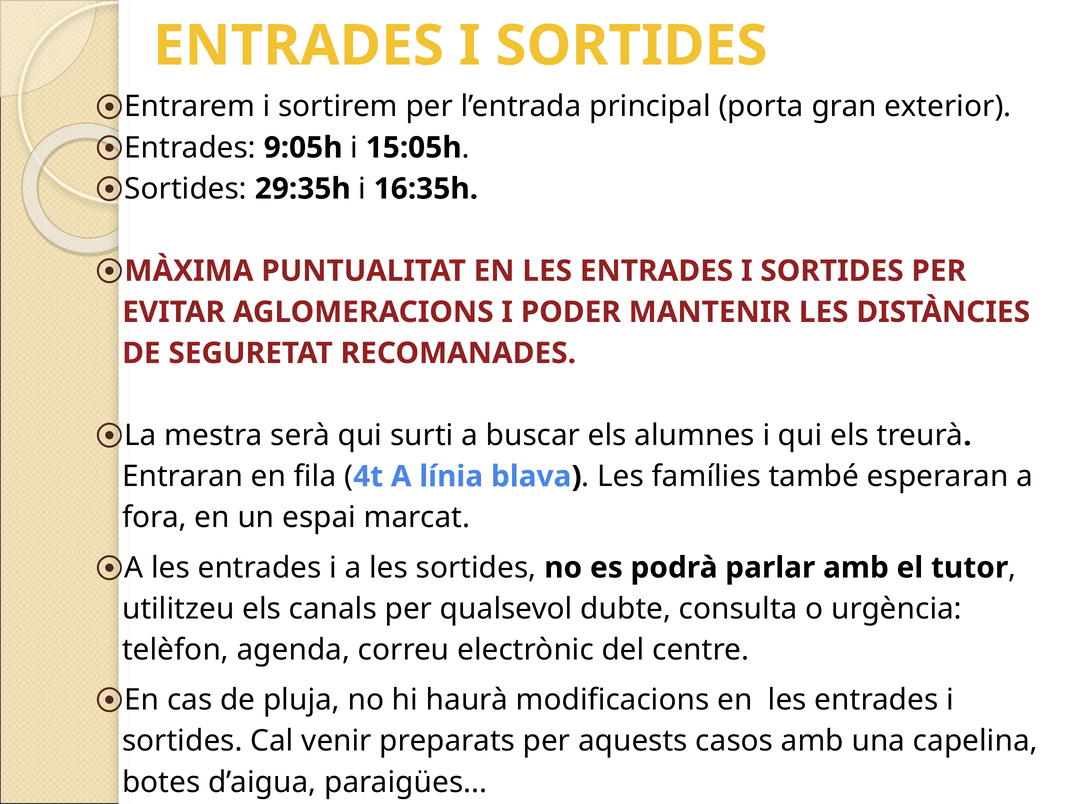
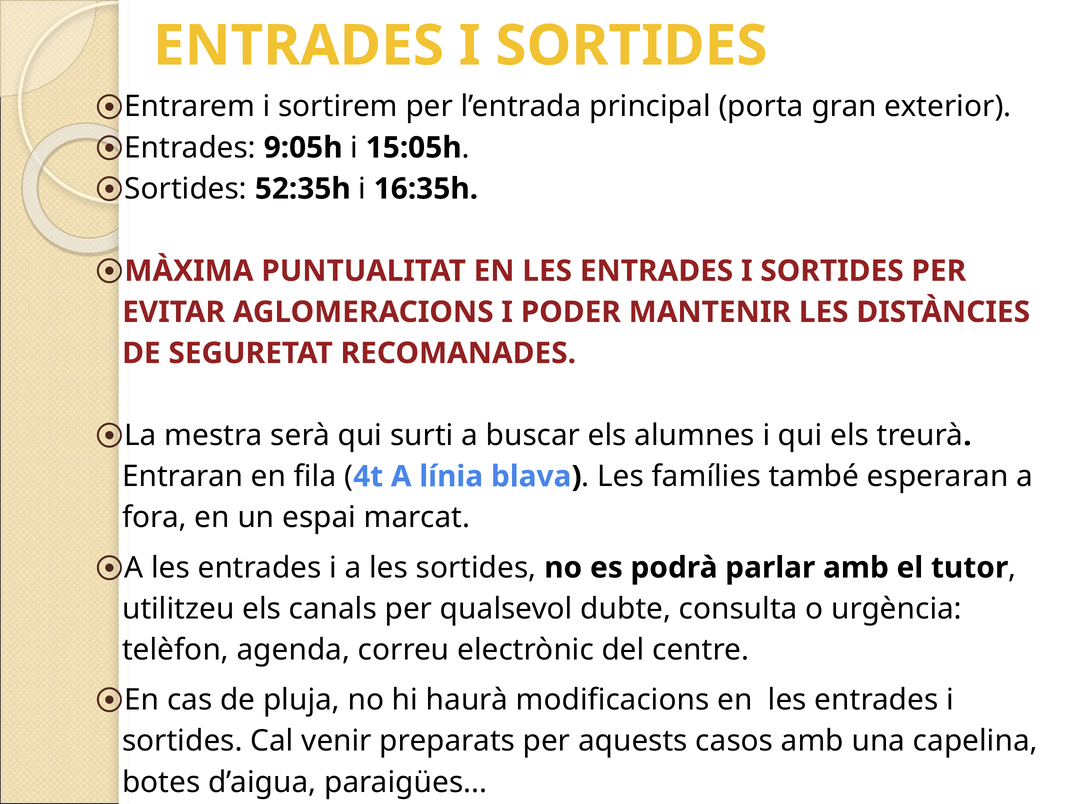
29:35h: 29:35h -> 52:35h (303, 189)
